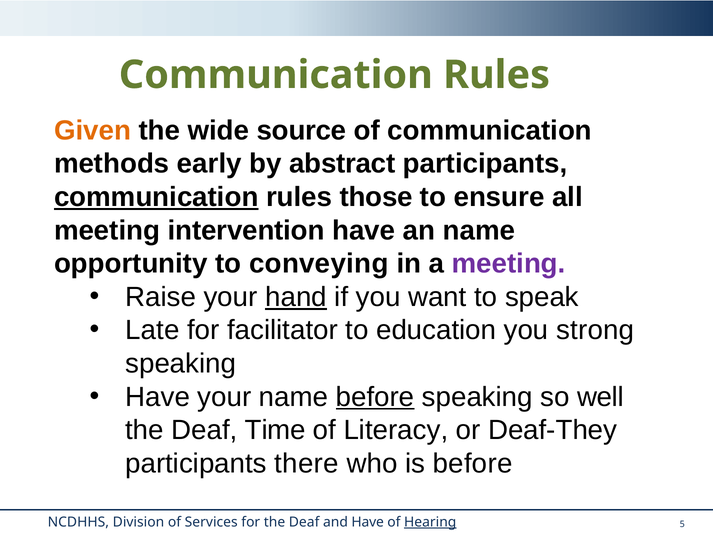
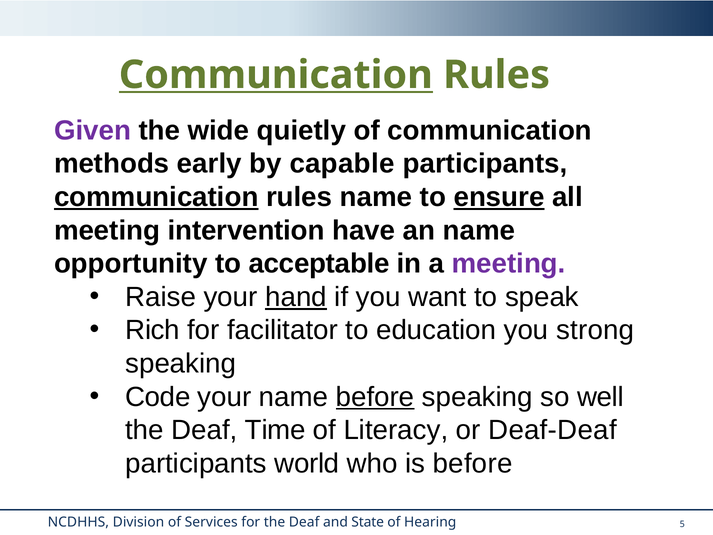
Communication underline: none -> present (276, 75)
Given colour: orange -> purple (92, 130)
source: source -> quietly (301, 130)
abstract: abstract -> capable (342, 164)
rules those: those -> name (376, 197)
ensure underline: none -> present (499, 197)
conveying: conveying -> acceptable (319, 264)
Late: Late -> Rich (153, 330)
Have: Have -> Code (158, 397)
Deaf-They: Deaf-They -> Deaf-Deaf (552, 430)
there: there -> world (307, 463)
Have: Have -> State (368, 522)
Hearing underline: present -> none (430, 522)
